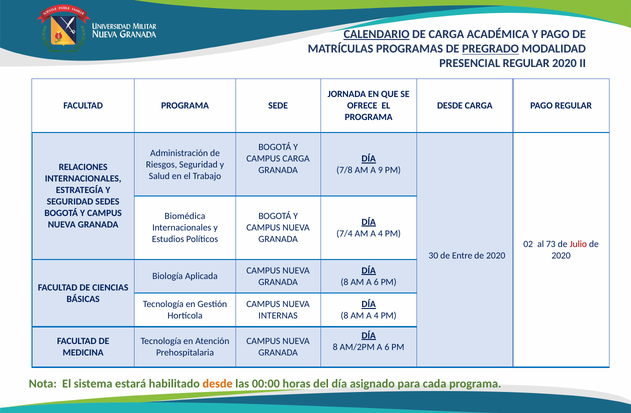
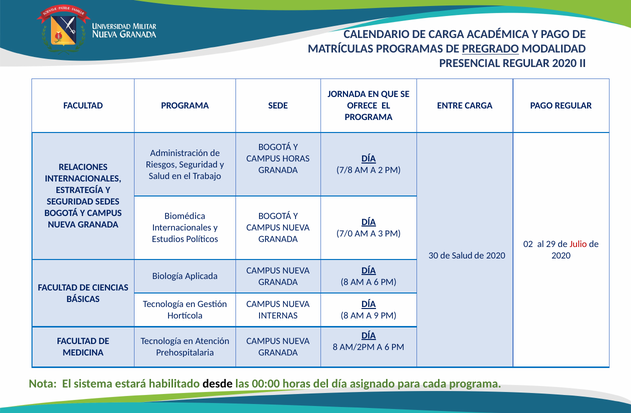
CALENDARIO underline: present -> none (377, 34)
DESDE: DESDE -> ENTRE (450, 106)
CAMPUS CARGA: CARGA -> HORAS (296, 159)
9: 9 -> 2 (380, 170)
7/4: 7/4 -> 7/0 (345, 233)
4: 4 -> 3 (380, 233)
73: 73 -> 29 (551, 244)
de Entre: Entre -> Salud (462, 256)
8 AM A 4: 4 -> 9 (376, 316)
desde colour: orange -> black (218, 384)
